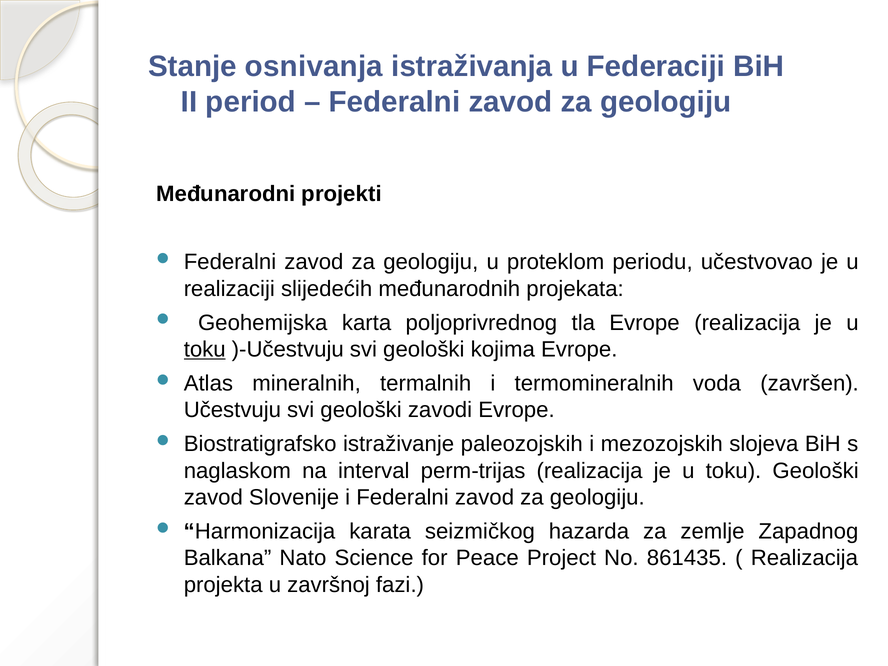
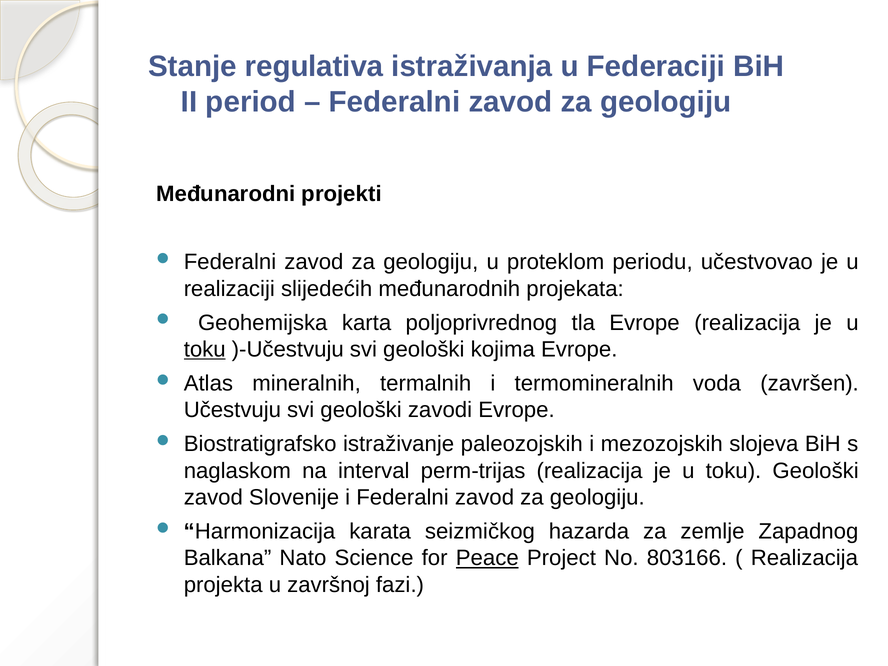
osnivanja: osnivanja -> regulativa (314, 66)
Peace underline: none -> present (487, 558)
861435: 861435 -> 803166 (687, 558)
